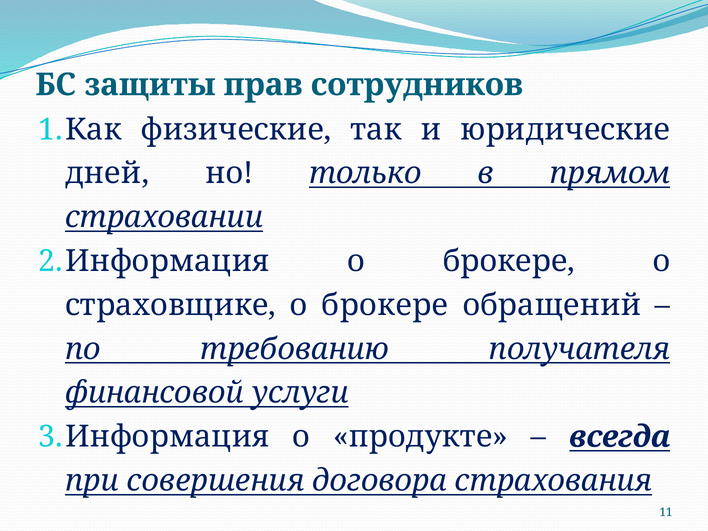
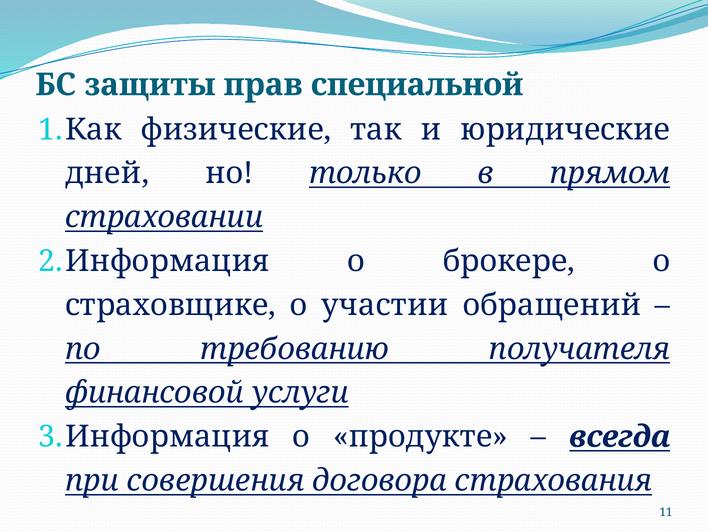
сотрудников: сотрудников -> специальной (417, 85)
страховщике о брокере: брокере -> участии (385, 305)
